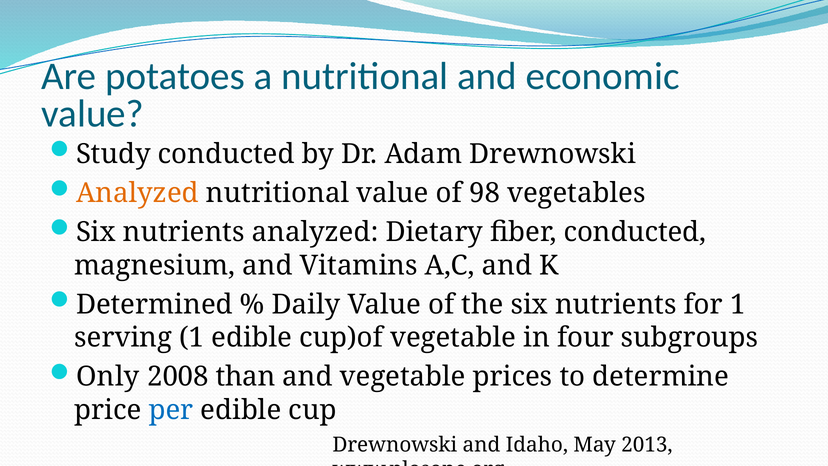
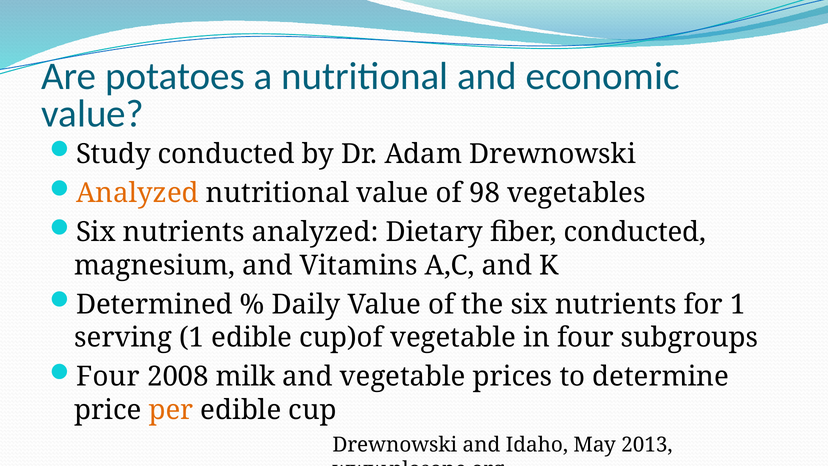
Only: Only -> Four (108, 377)
than: than -> milk (246, 377)
per colour: blue -> orange (171, 410)
